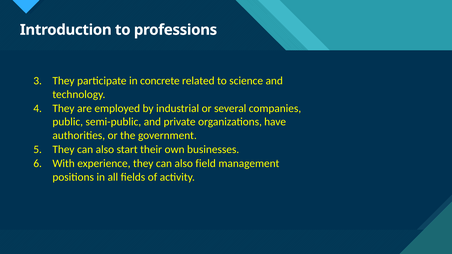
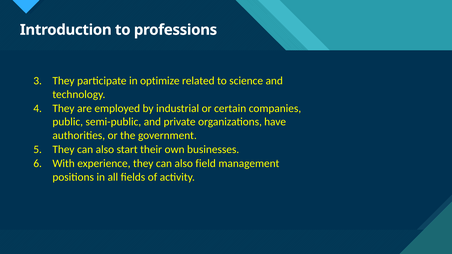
concrete: concrete -> optimize (160, 81)
several: several -> certain (230, 108)
